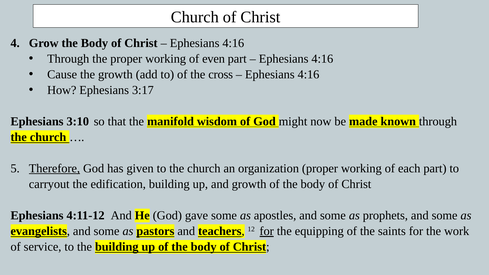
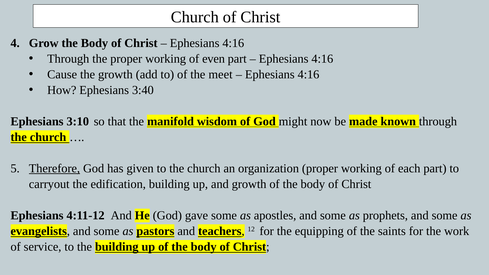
cross: cross -> meet (221, 74)
3:17: 3:17 -> 3:40 (143, 90)
for underline: present -> none (267, 231)
